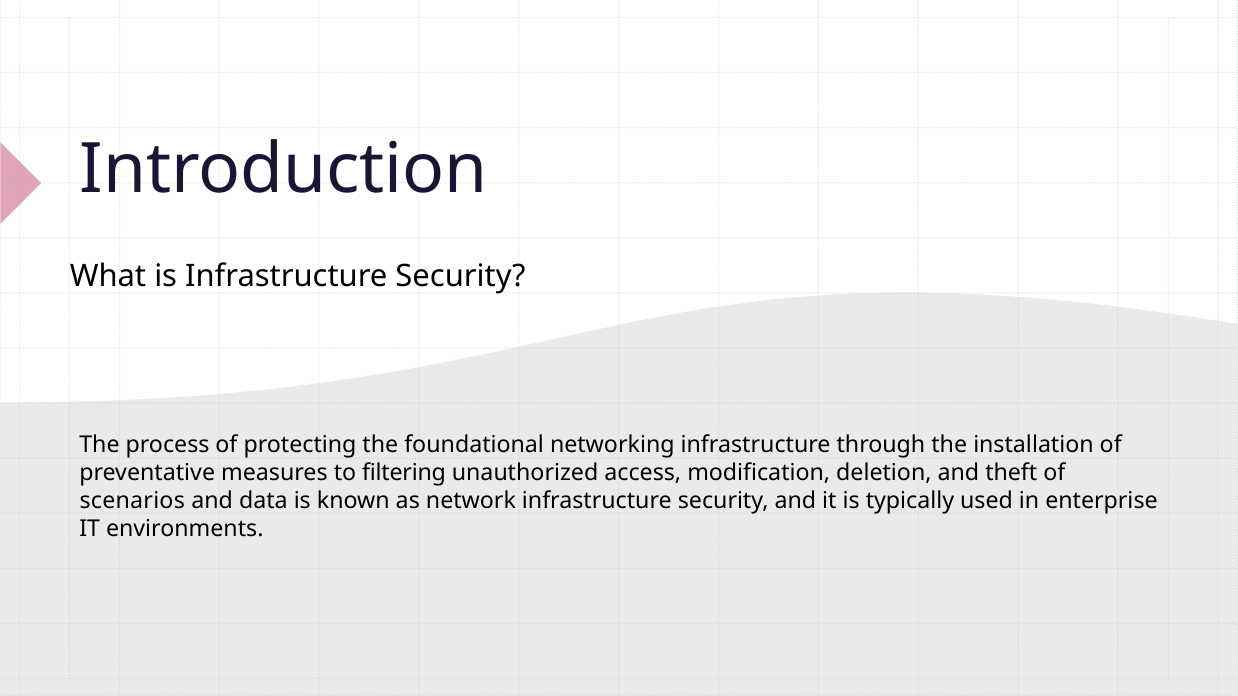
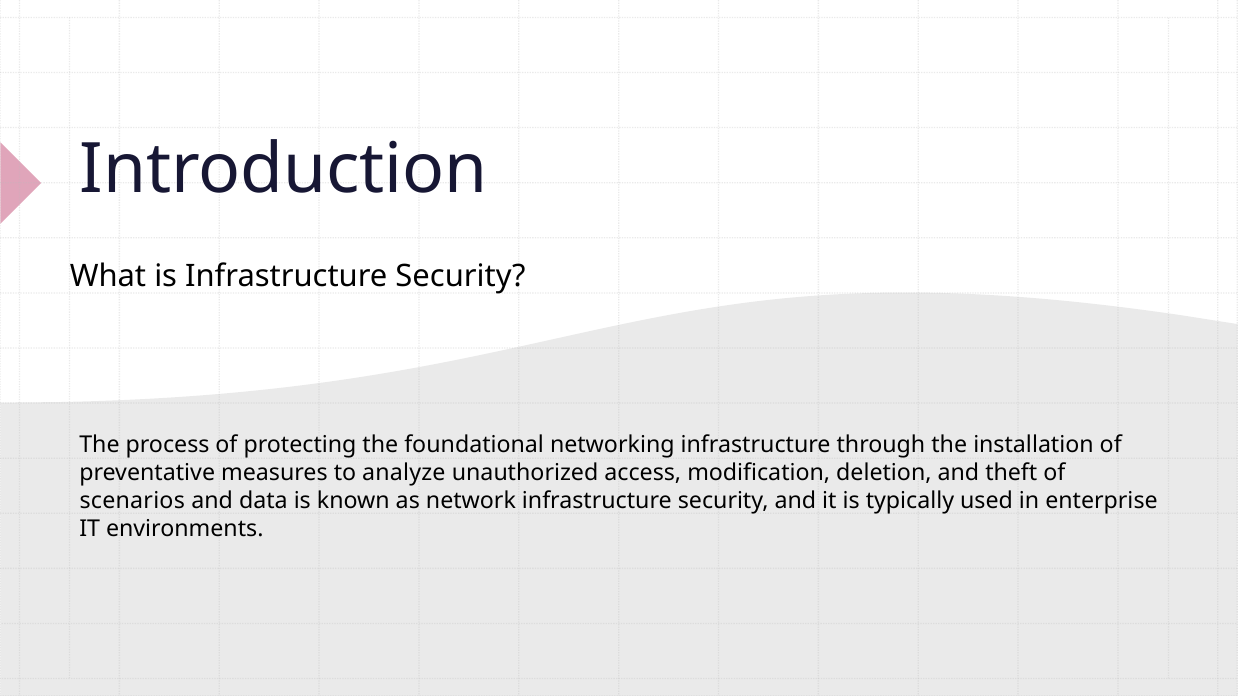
filtering: filtering -> analyze (404, 473)
